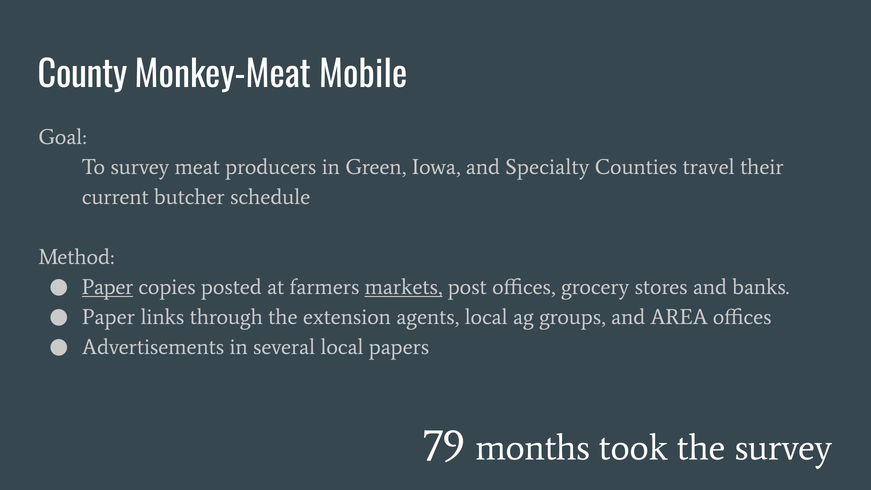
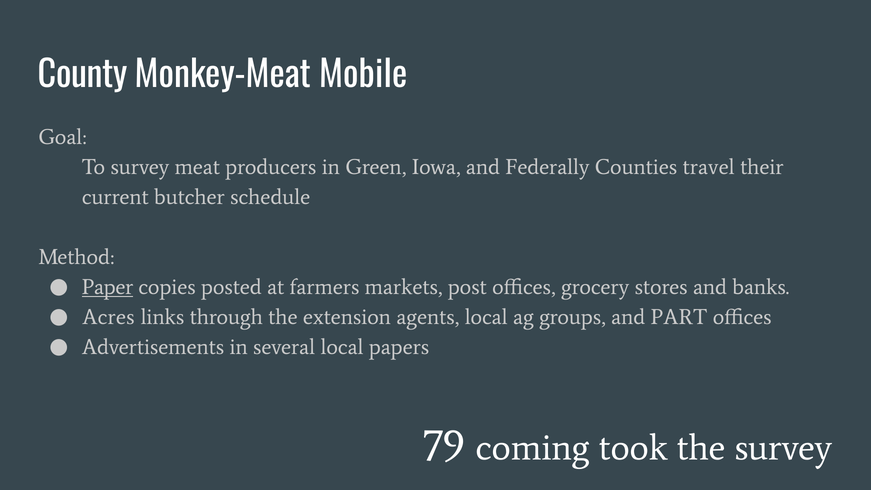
Specialty: Specialty -> Federally (547, 167)
markets underline: present -> none (404, 287)
Paper: Paper -> Acres (108, 317)
AREA: AREA -> PART (679, 317)
months: months -> coming (533, 448)
